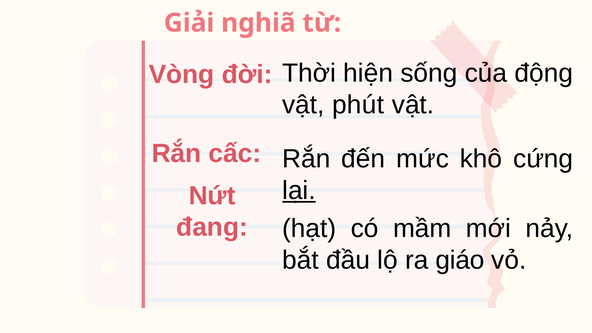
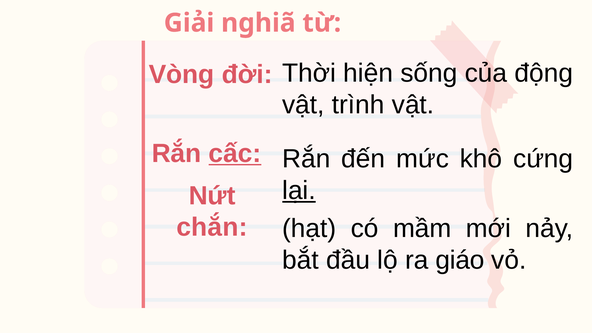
phút: phút -> trình (358, 105)
cấc underline: none -> present (235, 153)
đang: đang -> chắn (212, 227)
